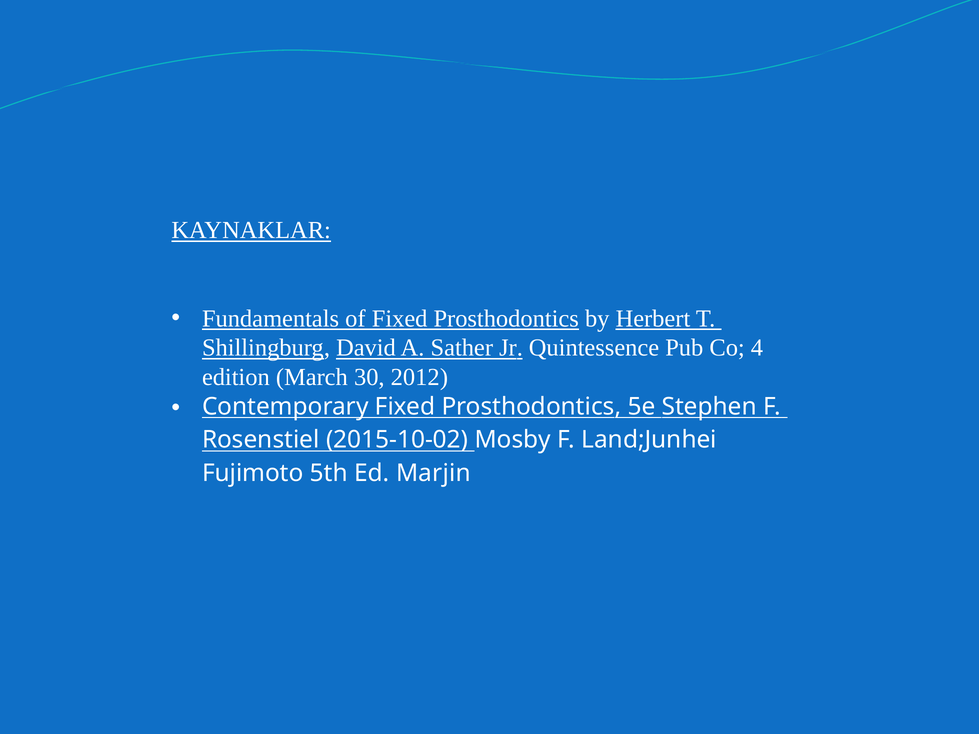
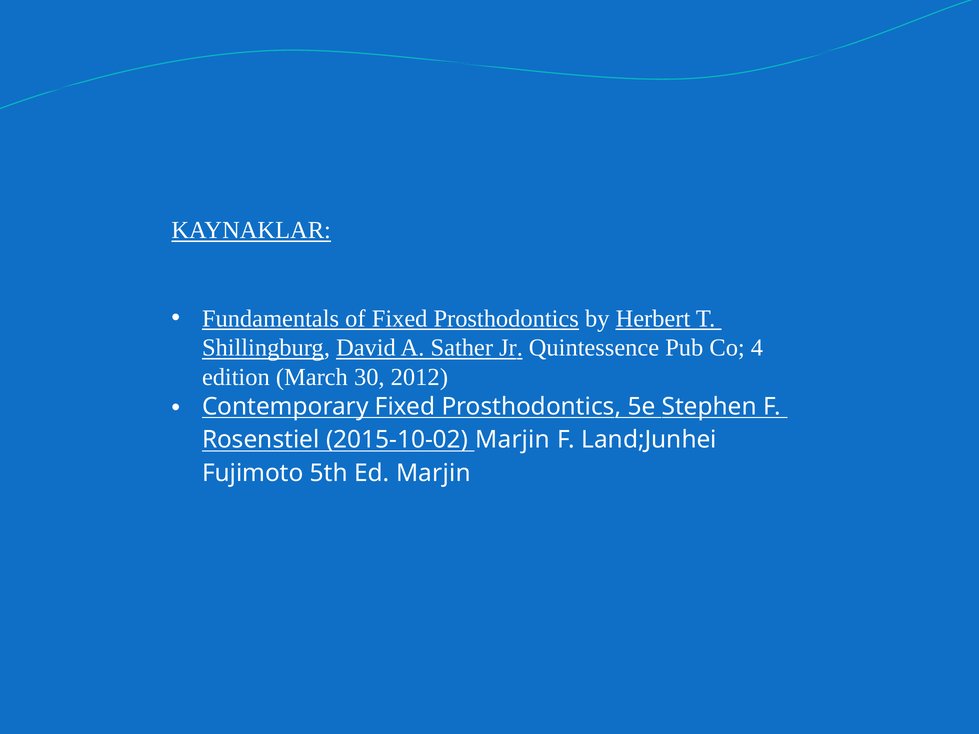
2015-10-02 Mosby: Mosby -> Marjin (513, 440)
